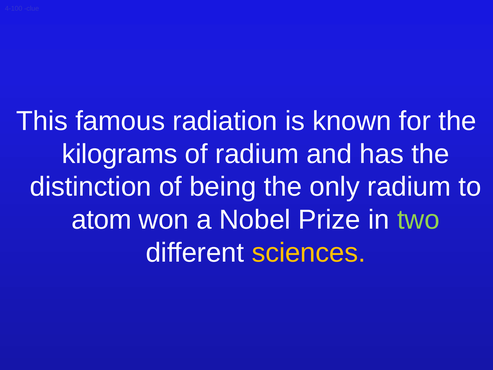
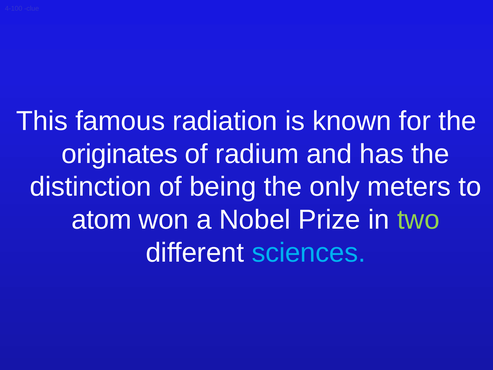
kilograms: kilograms -> originates (120, 154)
only radium: radium -> meters (409, 187)
sciences colour: yellow -> light blue (309, 253)
